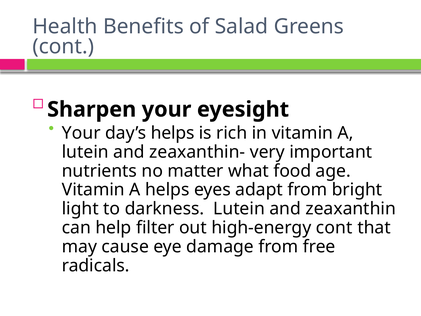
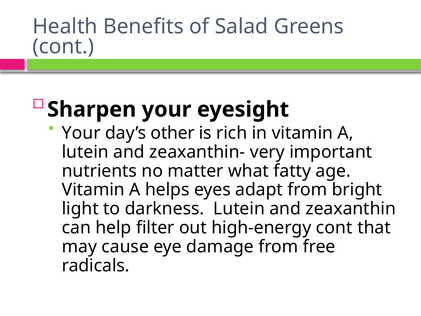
day’s helps: helps -> other (173, 133)
food: food -> fatty (292, 171)
